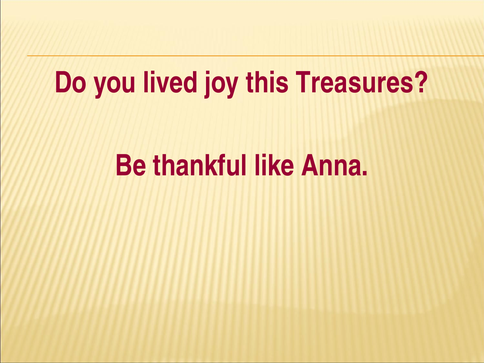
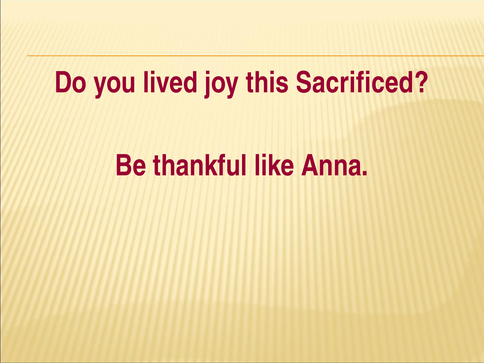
Treasures: Treasures -> Sacrificed (362, 83)
